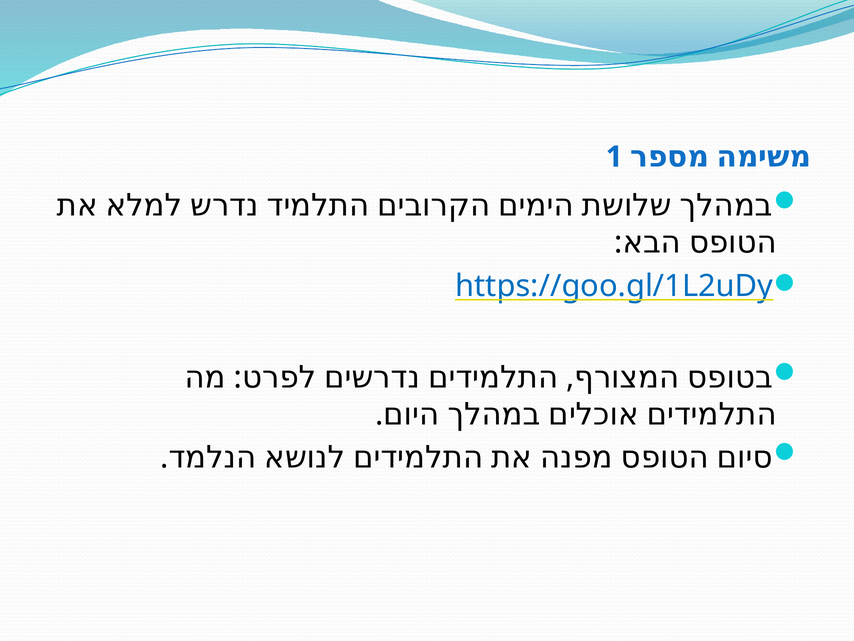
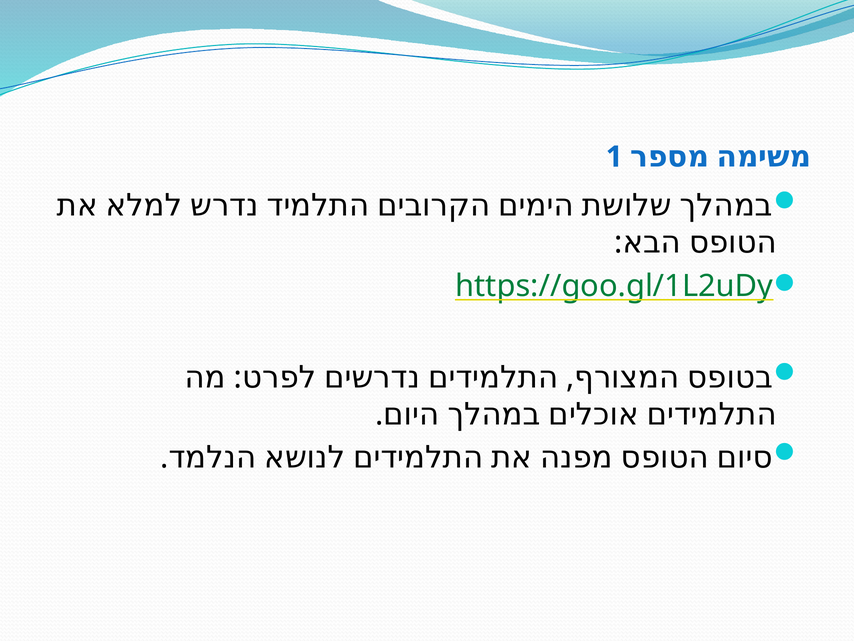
https://goo.gl/1L2uDy colour: blue -> green (614, 286)
